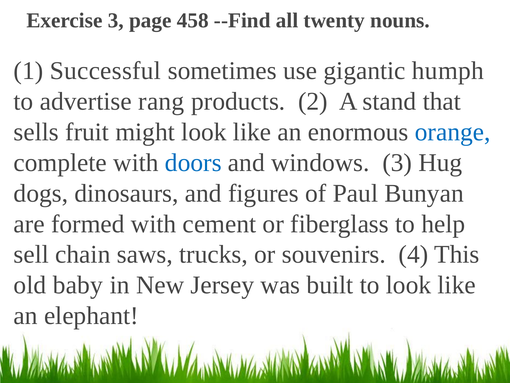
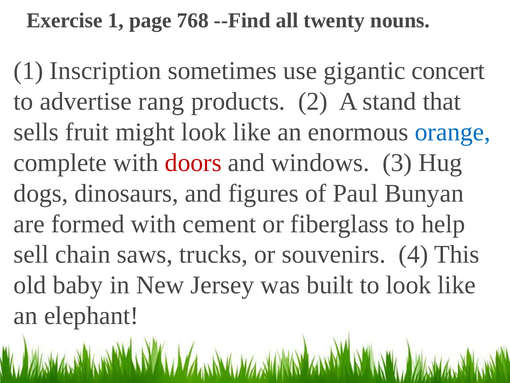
Exercise 3: 3 -> 1 (116, 21)
458: 458 -> 768 (193, 21)
Successful: Successful -> Inscription (105, 71)
humph: humph -> concert (448, 71)
doors colour: blue -> red (193, 162)
